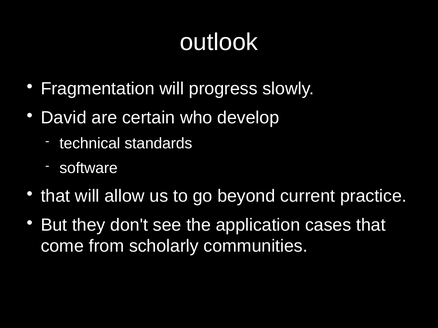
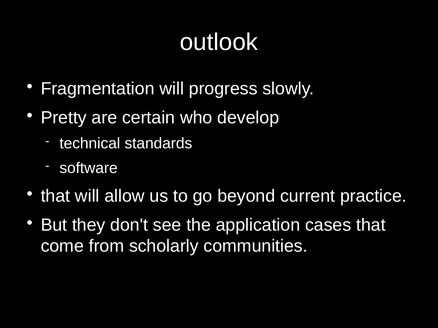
David: David -> Pretty (64, 118)
